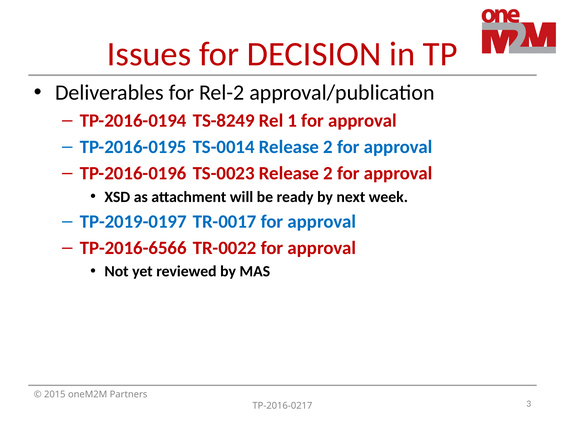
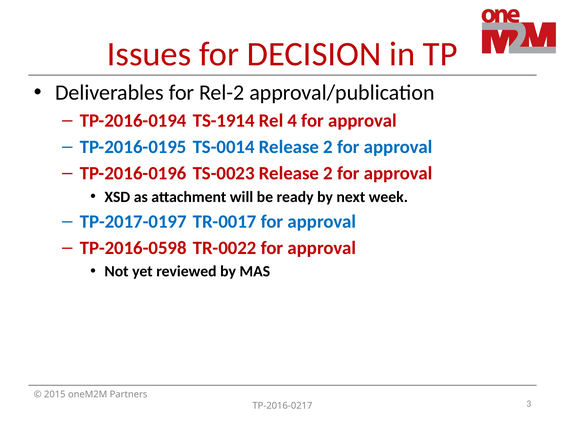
TS-8249: TS-8249 -> TS-1914 (224, 121)
1: 1 -> 4 (292, 121)
TP-2019-0197: TP-2019-0197 -> TP-2017-0197 (133, 222)
TP-2016-6566: TP-2016-6566 -> TP-2016-0598 (133, 248)
